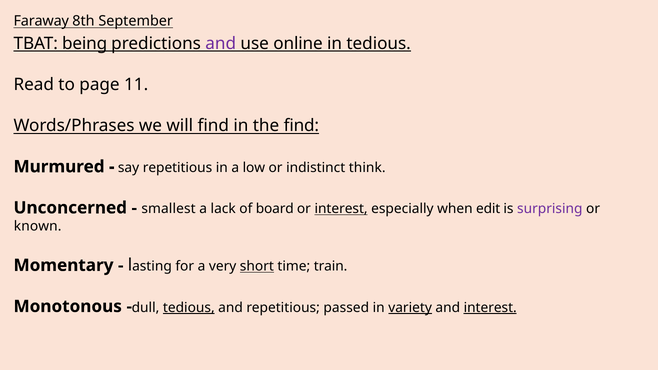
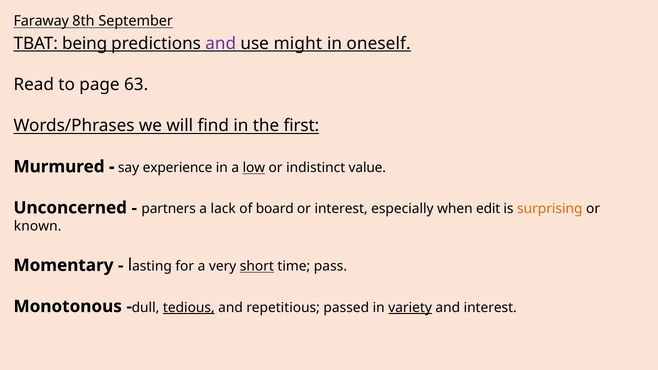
online: online -> might (298, 43)
in tedious: tedious -> oneself (379, 43)
11: 11 -> 63 (136, 84)
the find: find -> first (301, 126)
say repetitious: repetitious -> experience (178, 168)
low underline: none -> present (254, 168)
think: think -> value (367, 168)
smallest: smallest -> partners (169, 209)
interest underline: present -> none (341, 209)
surprising colour: purple -> orange (550, 209)
train: train -> pass (330, 267)
interest underline: present -> none (490, 308)
